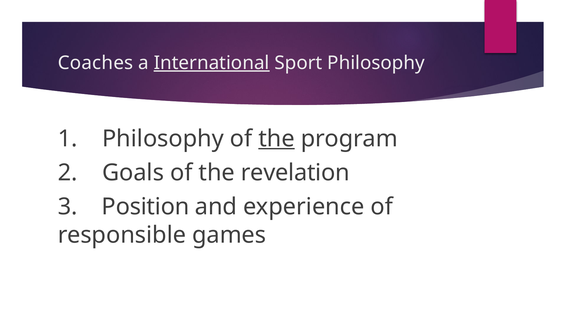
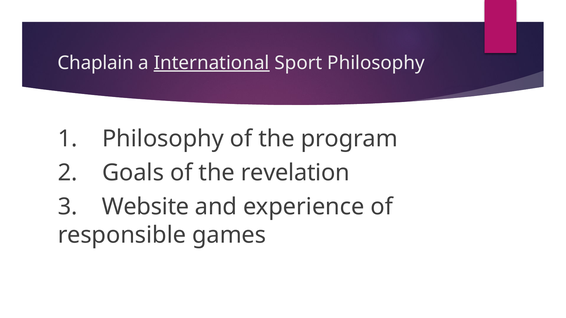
Coaches: Coaches -> Chaplain (96, 63)
the underline: present -> none (277, 139)
Position: Position -> Website (145, 207)
